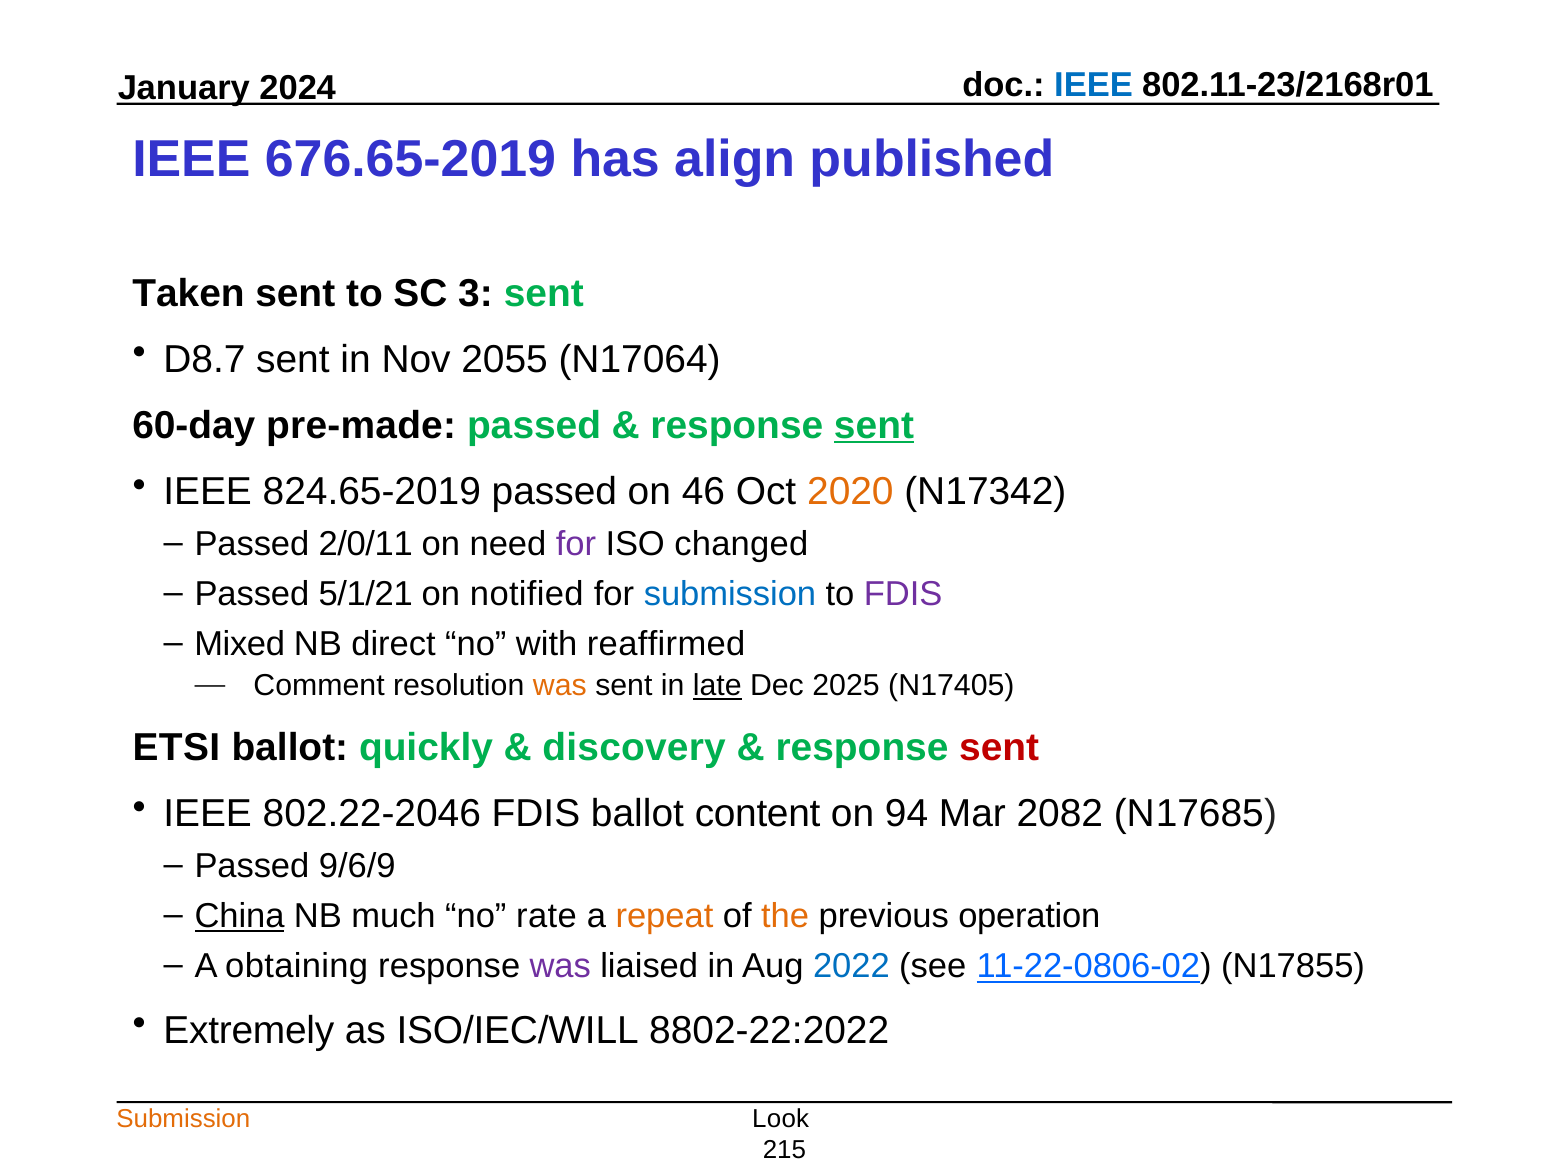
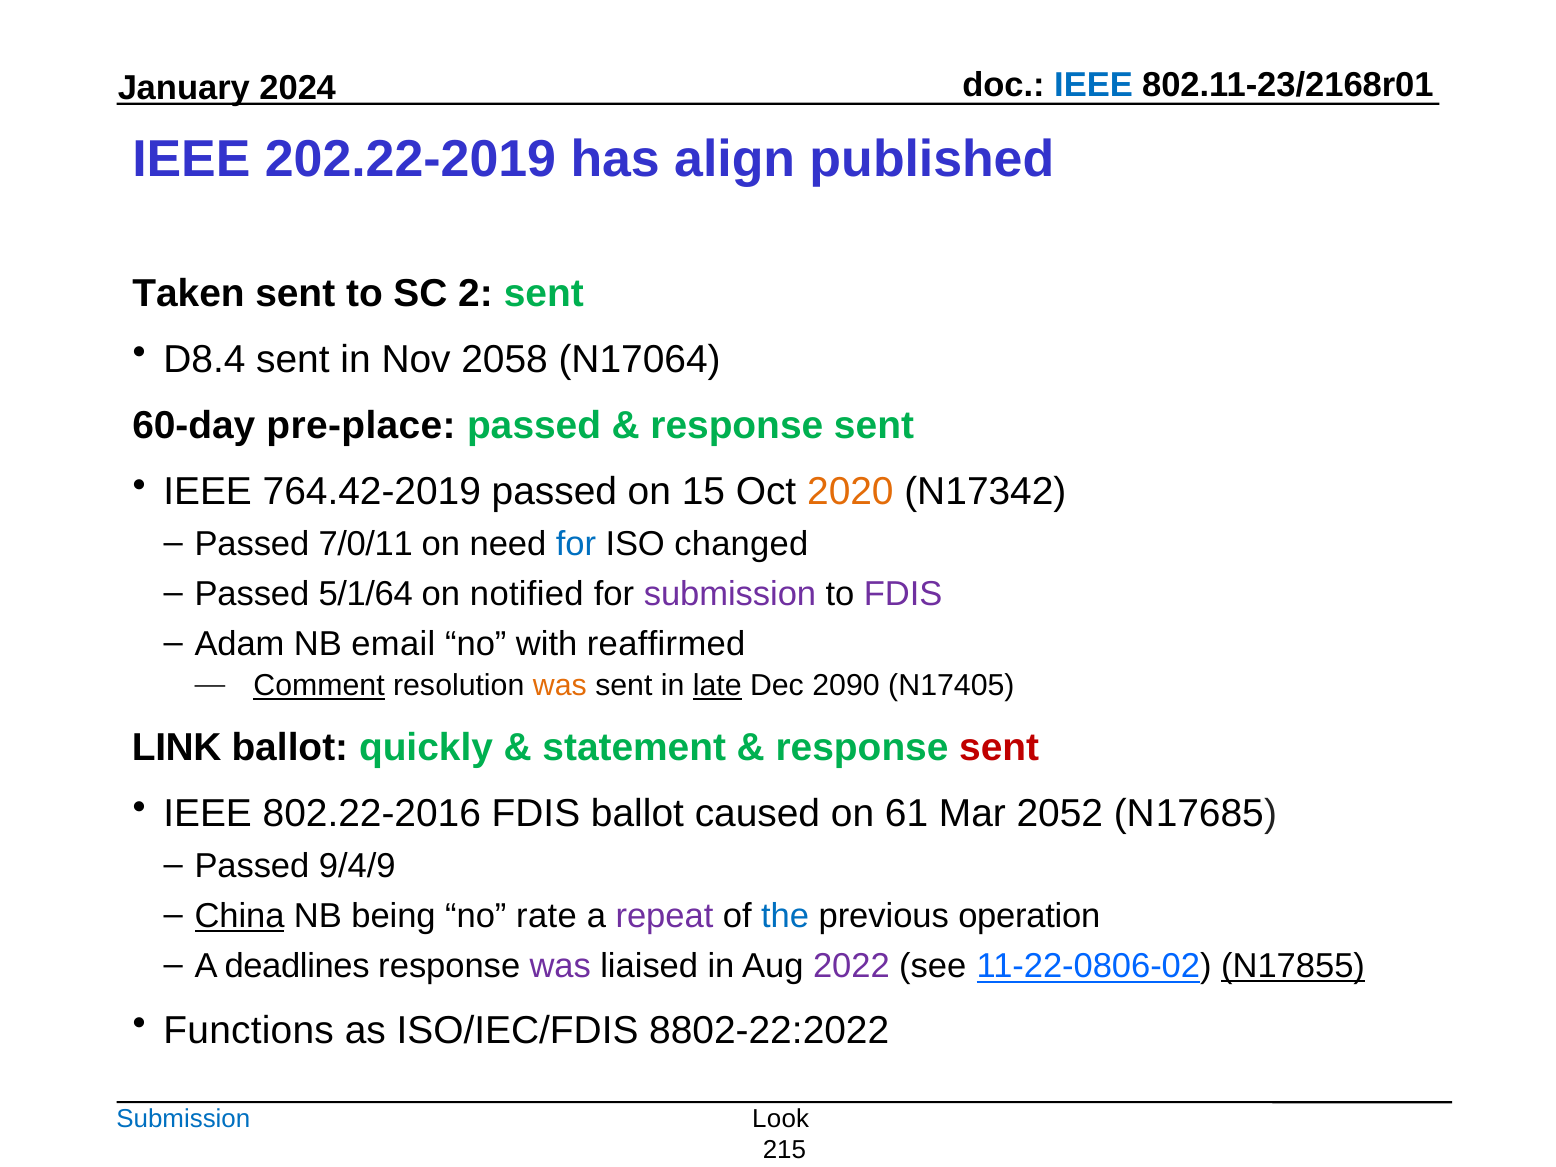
676.65-2019: 676.65-2019 -> 202.22-2019 (410, 159)
3: 3 -> 2 (476, 293)
D8.7: D8.7 -> D8.4 (204, 359)
2055: 2055 -> 2058 (505, 359)
pre-made: pre-made -> pre-place (361, 426)
sent underline: present -> none (874, 426)
824.65-2019: 824.65-2019 -> 764.42-2019 (372, 492)
46: 46 -> 15 (703, 492)
2/0/11: 2/0/11 -> 7/0/11 (366, 544)
for colour: purple -> blue (576, 544)
5/1/21: 5/1/21 -> 5/1/64 (366, 594)
submission colour: blue -> purple (730, 594)
Mixed: Mixed -> Adam (240, 644)
direct: direct -> email (393, 644)
Comment underline: none -> present (319, 686)
2025: 2025 -> 2090 (846, 686)
ETSI: ETSI -> LINK (177, 748)
discovery: discovery -> statement (634, 748)
802.22-2046: 802.22-2046 -> 802.22-2016 (372, 814)
content: content -> caused (757, 814)
94: 94 -> 61 (907, 814)
2082: 2082 -> 2052 (1060, 814)
9/6/9: 9/6/9 -> 9/4/9 (357, 866)
much: much -> being (394, 916)
repeat colour: orange -> purple (664, 916)
the colour: orange -> blue (785, 916)
obtaining: obtaining -> deadlines (297, 966)
2022 colour: blue -> purple (851, 966)
N17855 underline: none -> present (1293, 966)
Extremely: Extremely -> Functions (249, 1030)
ISO/IEC/WILL: ISO/IEC/WILL -> ISO/IEC/FDIS (518, 1030)
Submission colour: orange -> blue (183, 1119)
